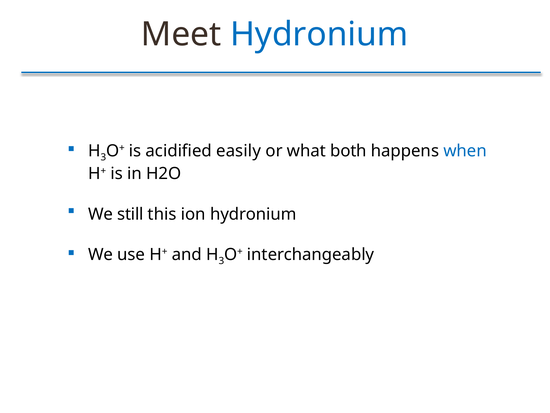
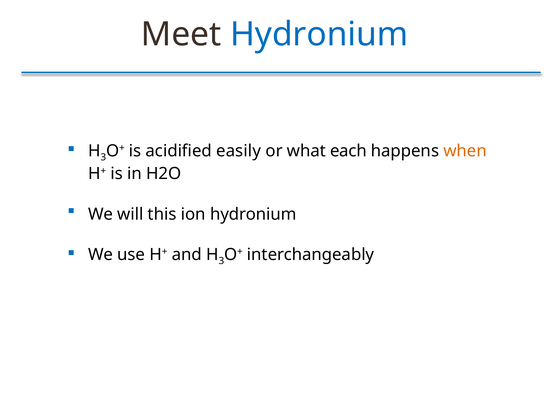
both: both -> each (348, 151)
when colour: blue -> orange (465, 151)
still: still -> will (130, 214)
